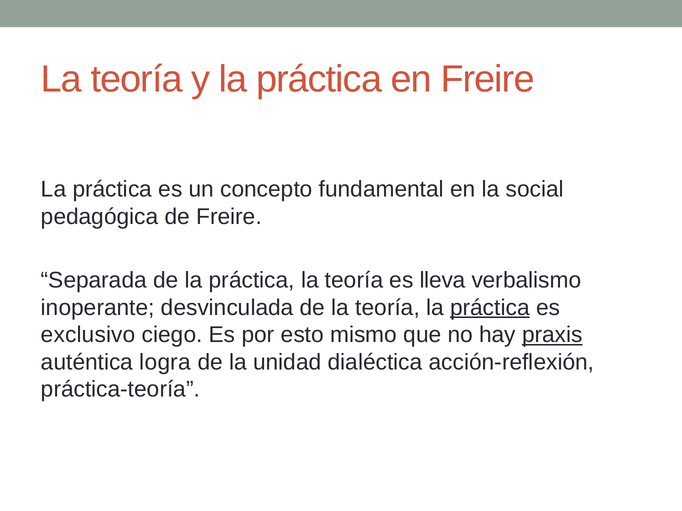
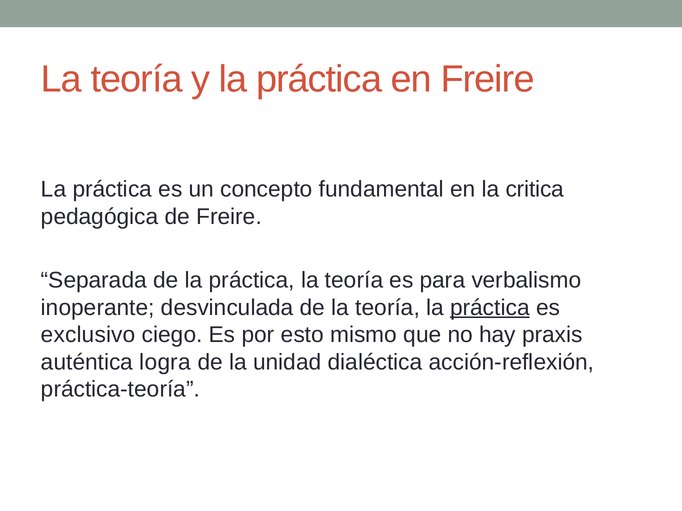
social: social -> critica (535, 190)
lleva: lleva -> para (442, 281)
praxis underline: present -> none (552, 335)
